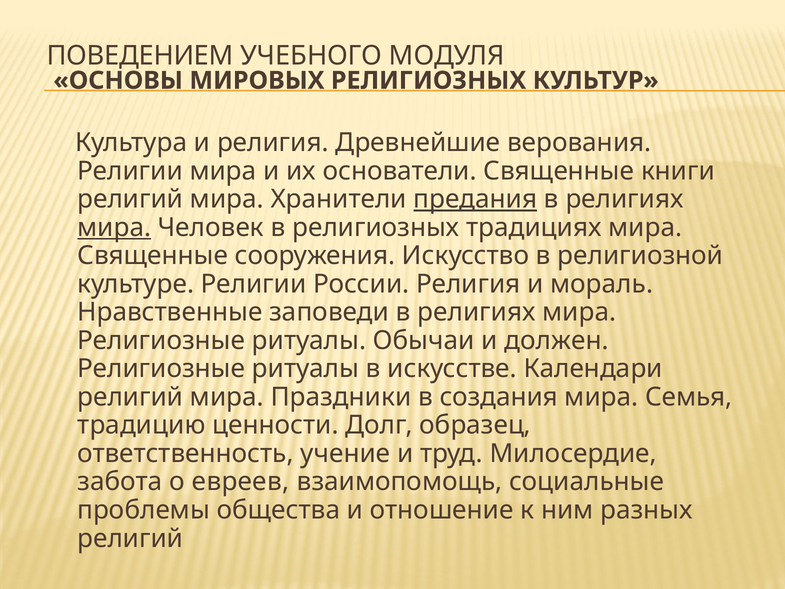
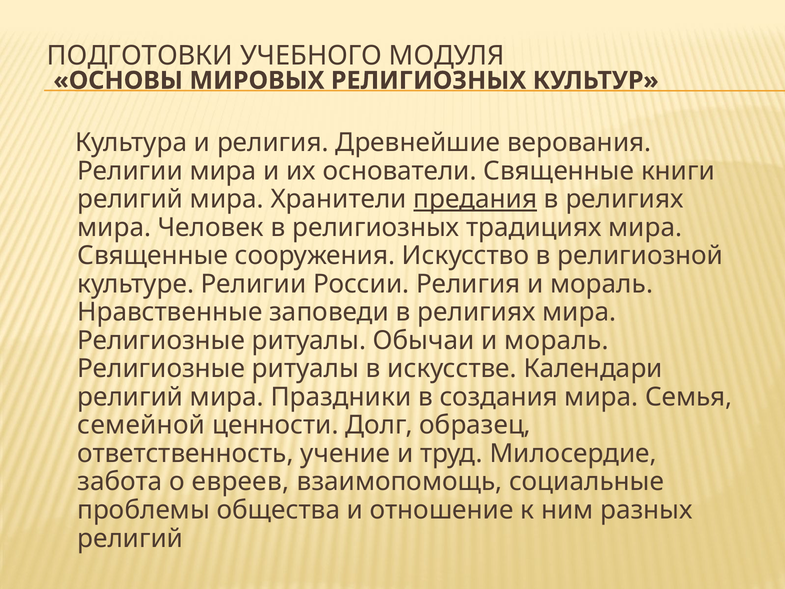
ПОВЕДЕНИЕМ: ПОВЕДЕНИЕМ -> ПОДГОТОВКИ (140, 56)
мира underline: present -> none (114, 227)
Обычаи и должен: должен -> мораль (557, 340)
традицию: традицию -> семейной (141, 425)
